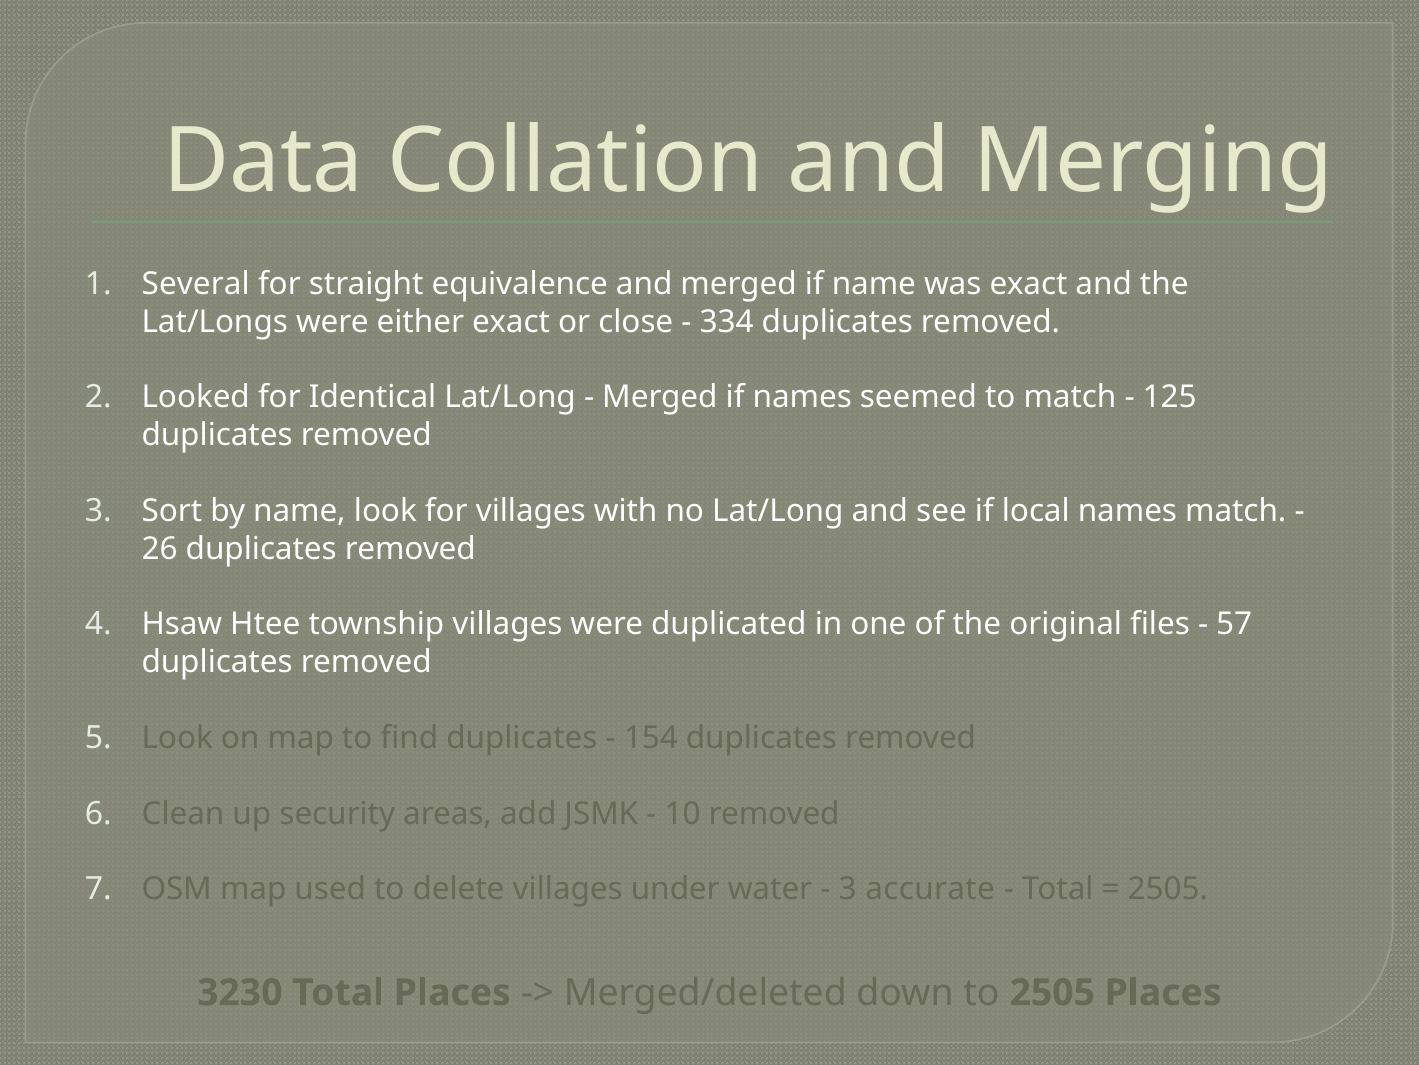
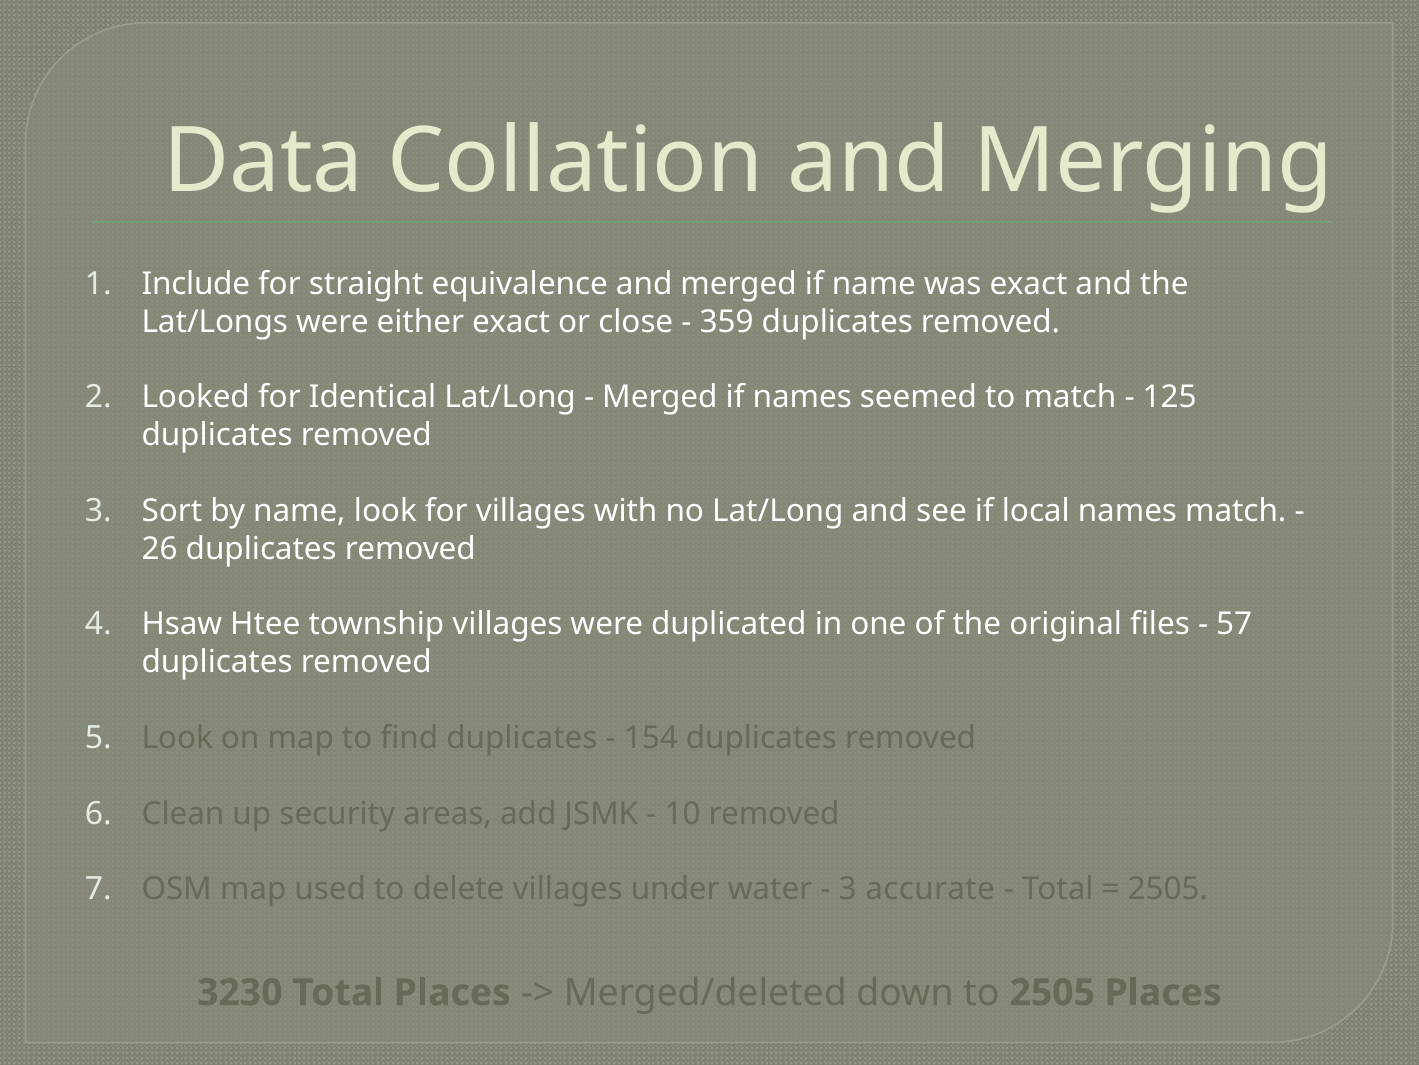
Several: Several -> Include (196, 284)
334: 334 -> 359 (727, 321)
